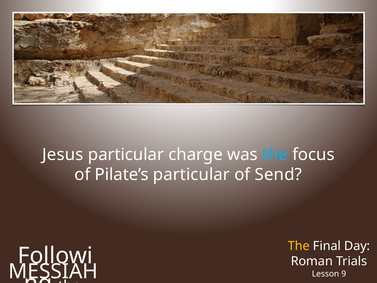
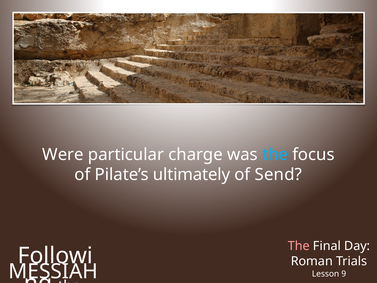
Jesus: Jesus -> Were (63, 154)
Pilate’s particular: particular -> ultimately (192, 175)
The colour: yellow -> pink (299, 246)
